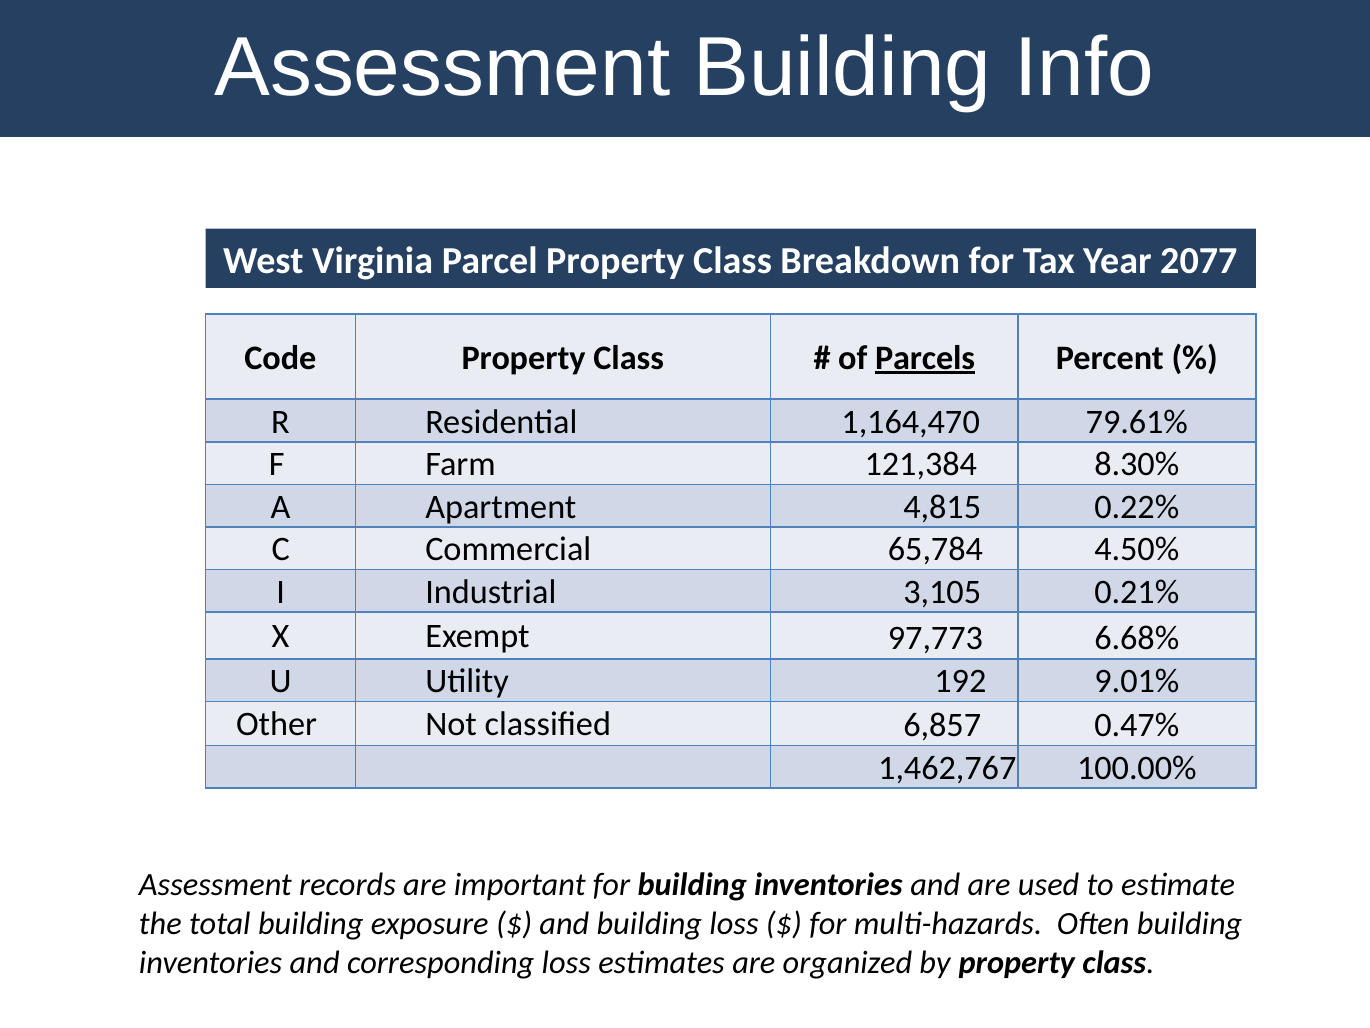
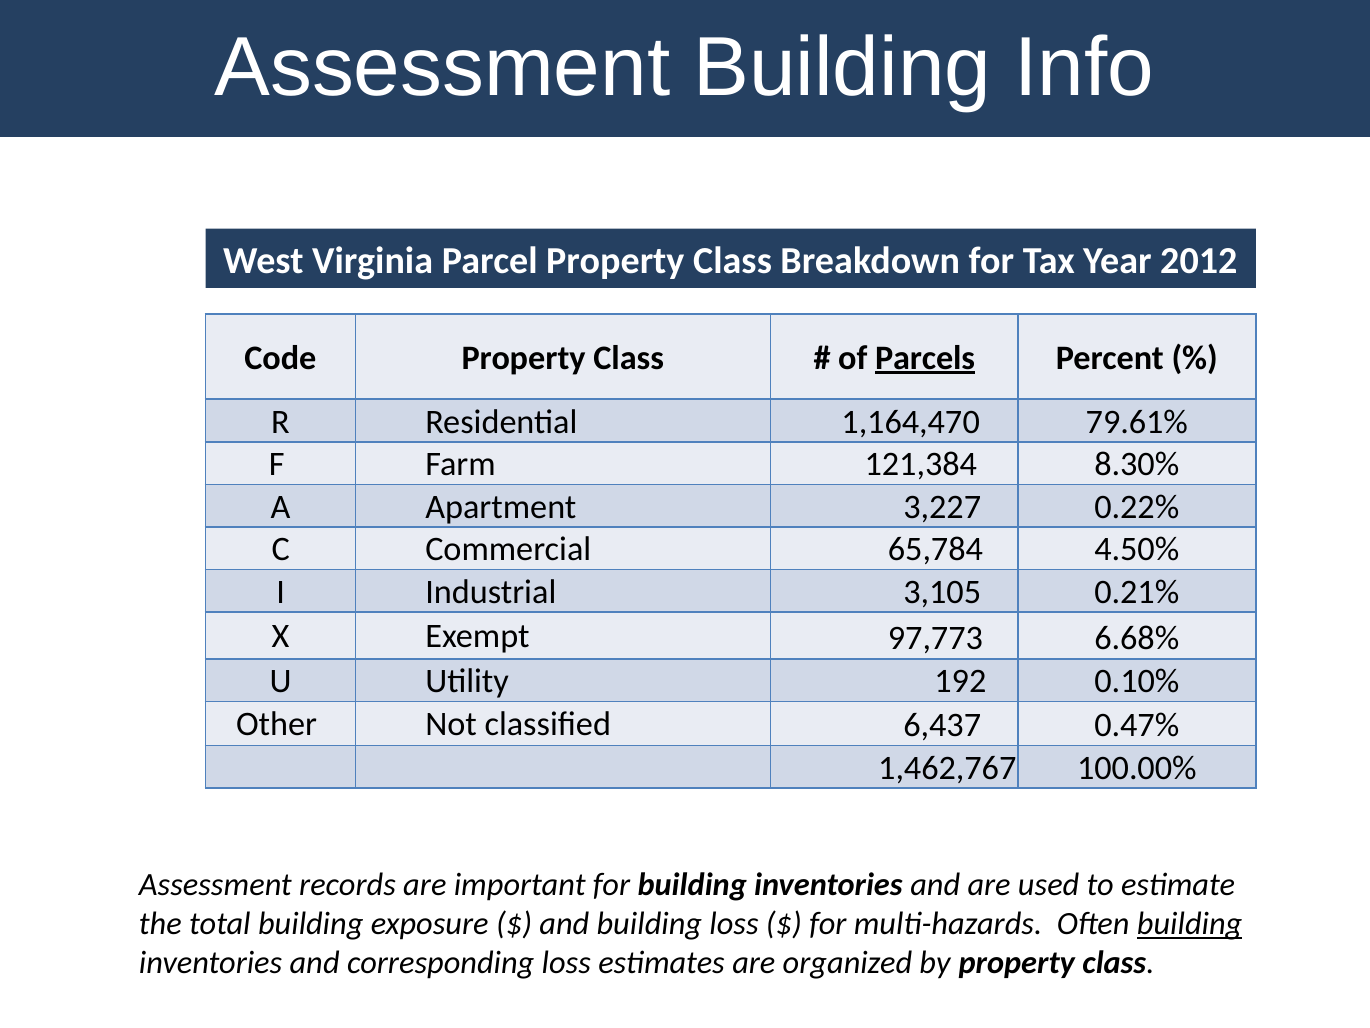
2077: 2077 -> 2012 (1199, 261)
4,815: 4,815 -> 3,227 (942, 507)
9.01%: 9.01% -> 0.10% (1137, 681)
6,857: 6,857 -> 6,437 (942, 725)
building underline: none -> present (1190, 923)
